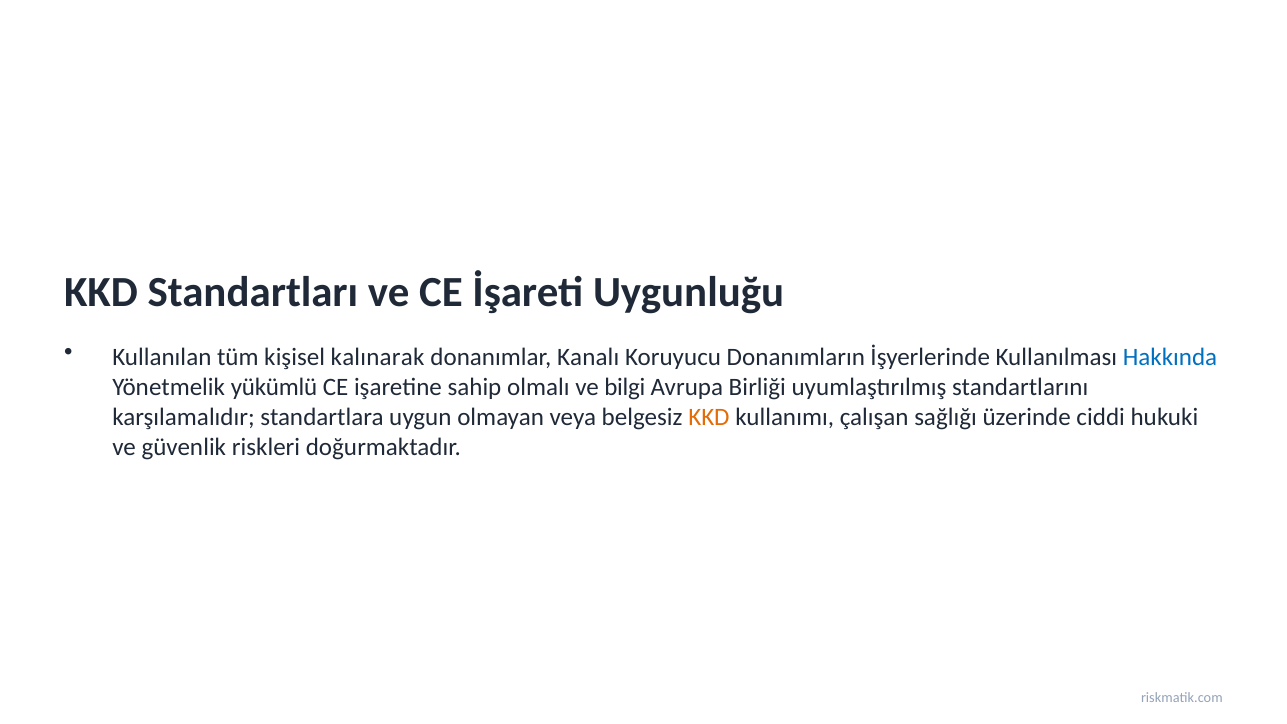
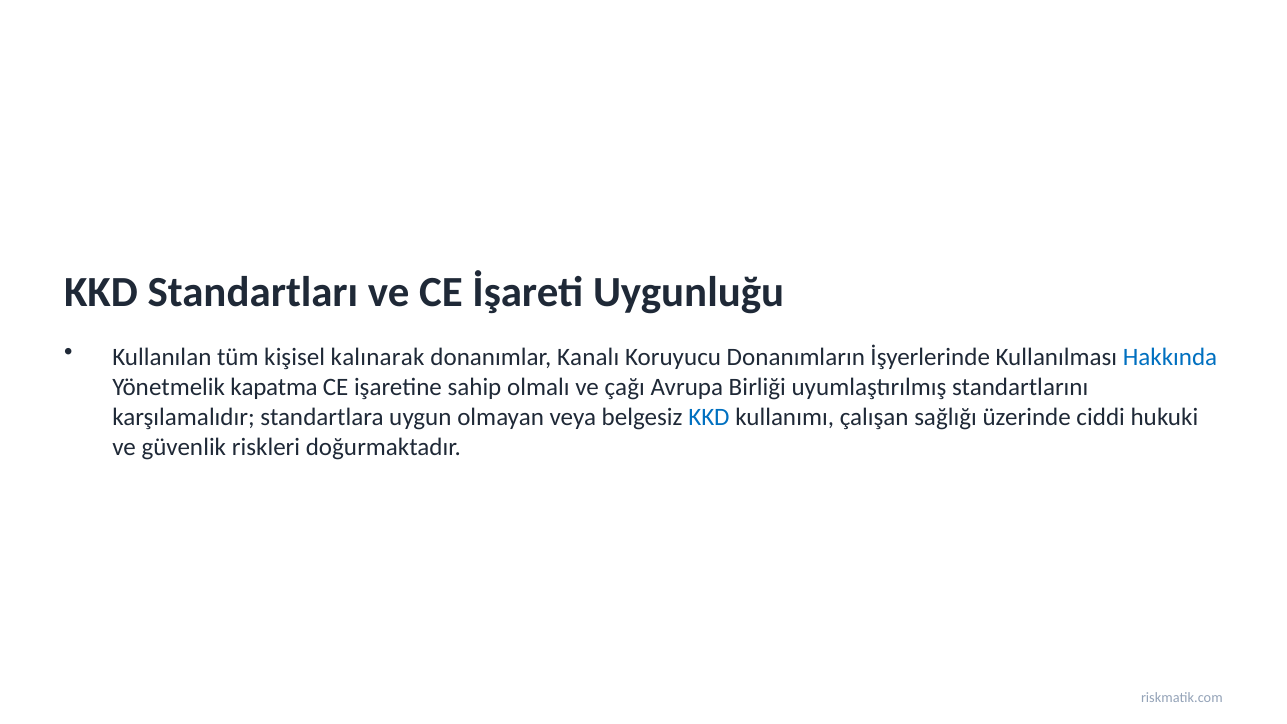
yükümlü: yükümlü -> kapatma (274, 387)
bilgi: bilgi -> çağı (625, 387)
KKD colour: orange -> blue (709, 417)
